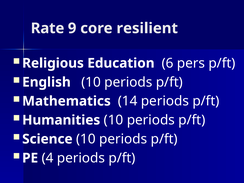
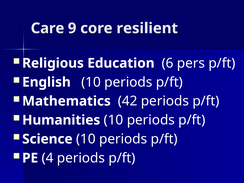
Rate: Rate -> Care (48, 28)
14: 14 -> 42 (128, 101)
